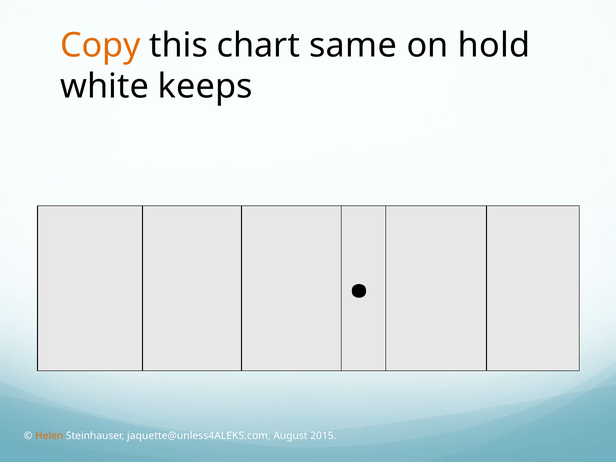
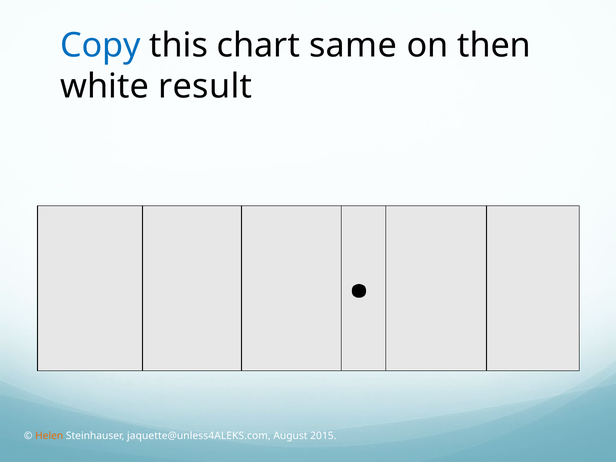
Copy colour: orange -> blue (101, 46)
hold: hold -> then (494, 46)
keeps: keeps -> result (205, 87)
